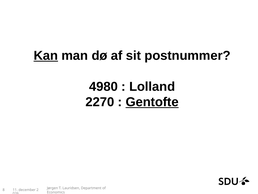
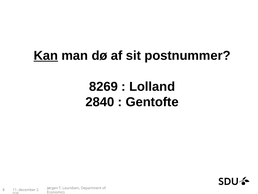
4980: 4980 -> 8269 (103, 86)
2270: 2270 -> 2840 (100, 102)
Gentofte underline: present -> none (152, 102)
